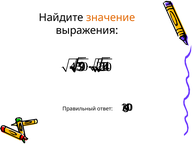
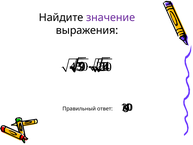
значение colour: orange -> purple (111, 17)
